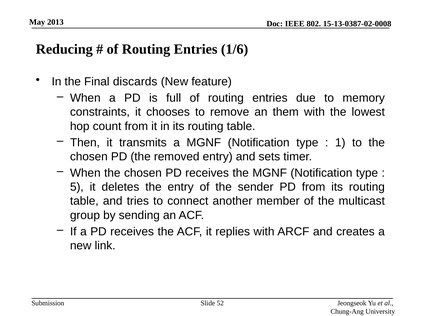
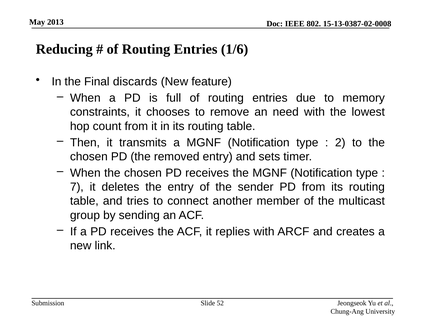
them: them -> need (286, 112)
1: 1 -> 2 (340, 142)
5: 5 -> 7 (77, 187)
